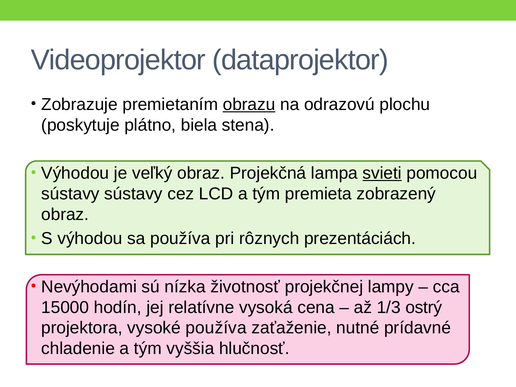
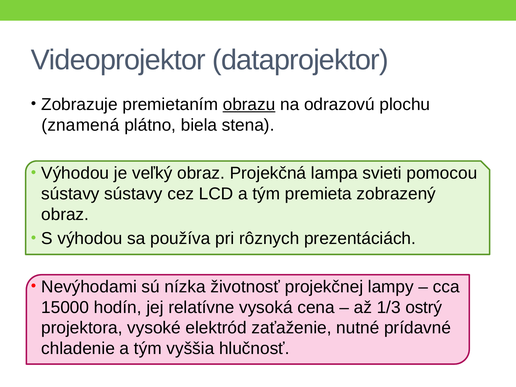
poskytuje: poskytuje -> znamená (80, 125)
svieti underline: present -> none (382, 173)
vysoké používa: používa -> elektród (216, 328)
